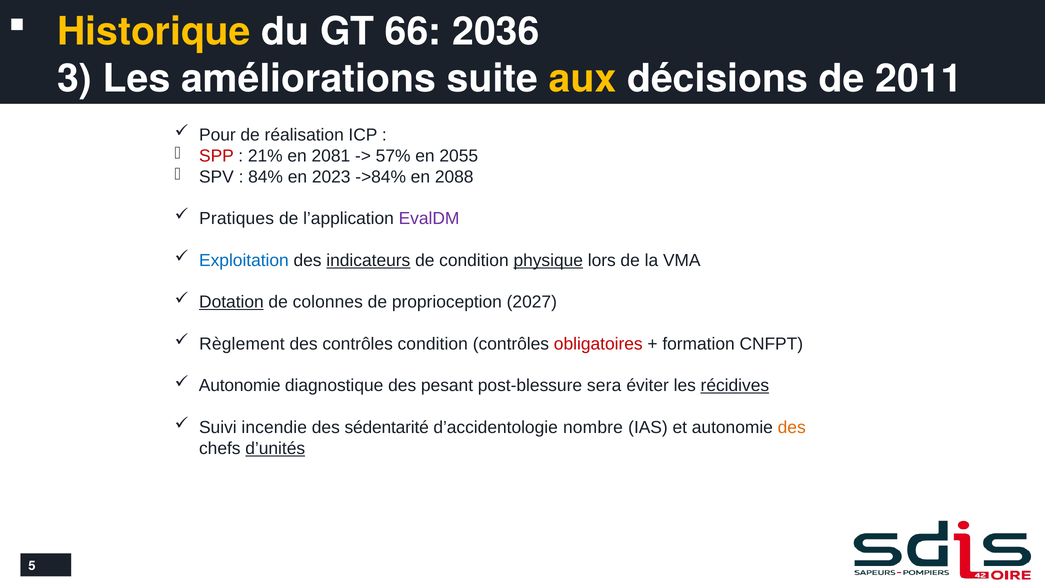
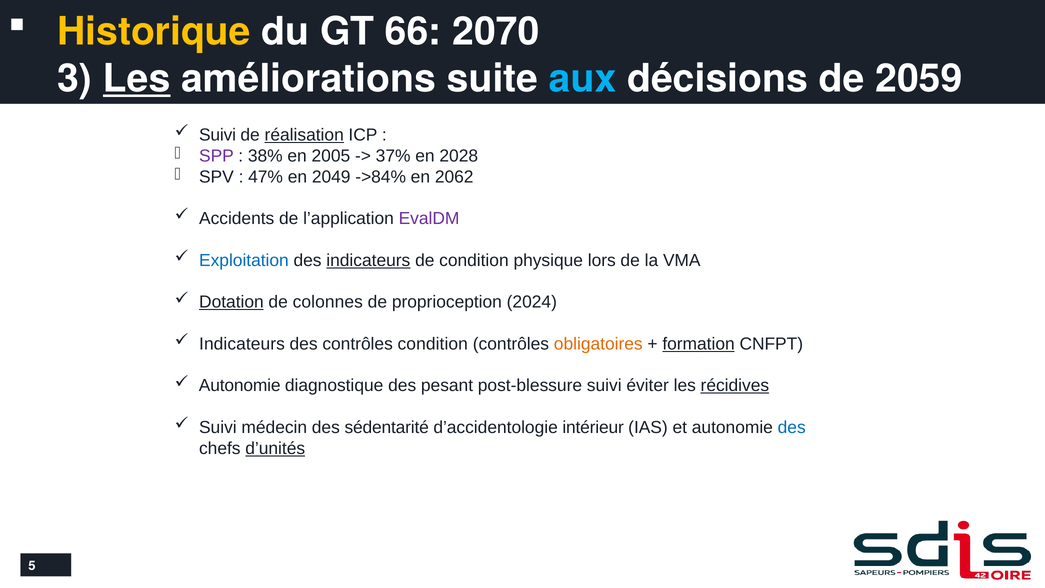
2036: 2036 -> 2070 (496, 32)
Les underline: none -> present (137, 79)
aux colour: yellow -> light blue (583, 79)
2011: 2011 -> 2059 (919, 79)
Pour: Pour -> Suivi (218, 135)
réalisation underline: none -> present (304, 135)
SPP colour: red -> purple (216, 156)
21%: 21% -> 38% (265, 156)
2081: 2081 -> 2005 (331, 156)
57%: 57% -> 37% (393, 156)
2055: 2055 -> 2028 (459, 156)
84%: 84% -> 47% (266, 177)
2023: 2023 -> 2049 (331, 177)
2088: 2088 -> 2062 (454, 177)
Pratiques: Pratiques -> Accidents (237, 218)
physique underline: present -> none (548, 260)
2027: 2027 -> 2024 (532, 302)
Règlement: Règlement -> Indicateurs (242, 344)
obligatoires colour: red -> orange (598, 344)
formation underline: none -> present (699, 344)
post-blessure sera: sera -> suivi (604, 386)
incendie: incendie -> médecin (274, 427)
nombre: nombre -> intérieur (593, 427)
des colour: orange -> blue (792, 427)
